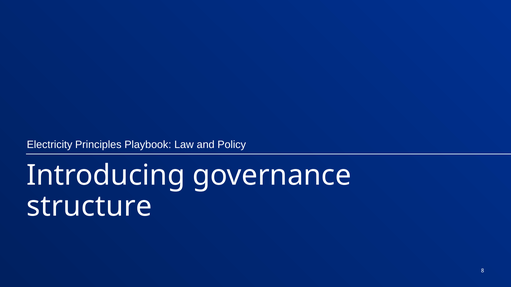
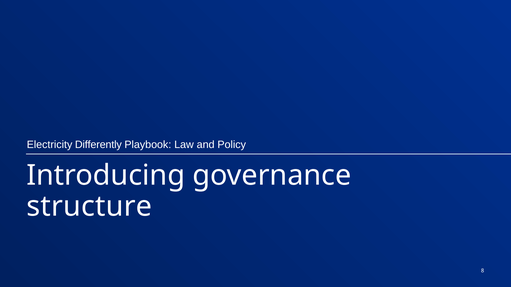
Principles: Principles -> Differently (98, 145)
